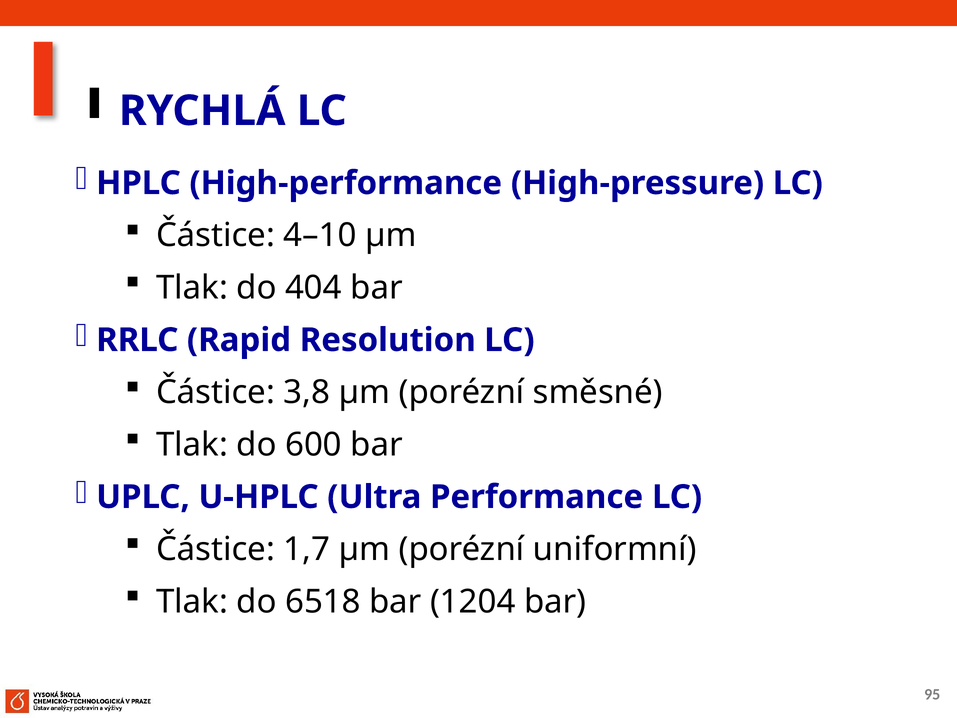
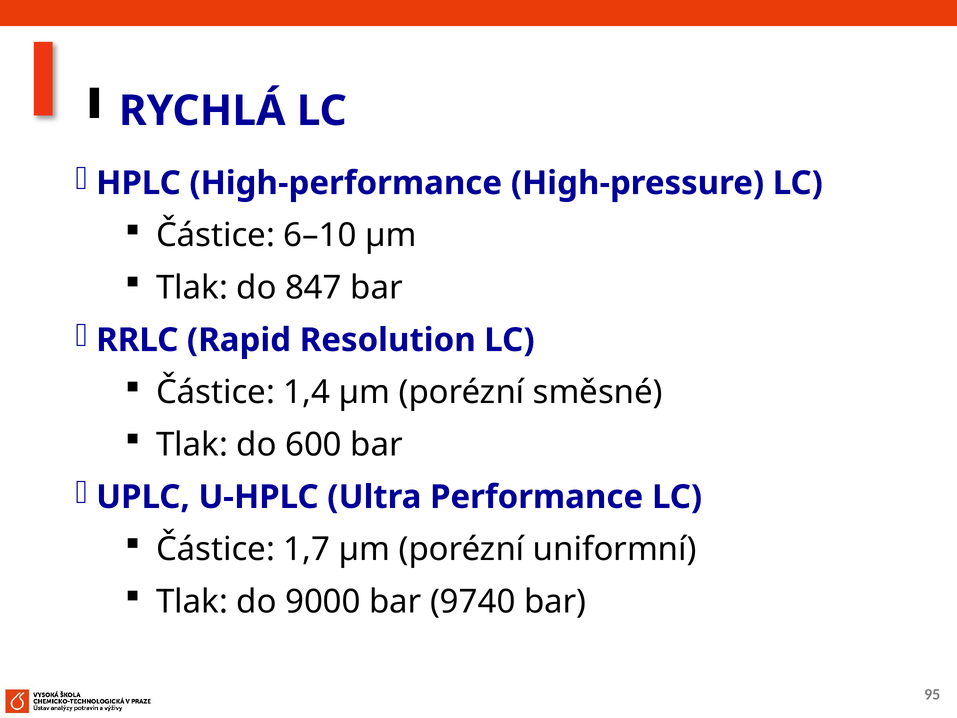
4–10: 4–10 -> 6–10 (320, 235)
404: 404 -> 847 (313, 288)
3,8: 3,8 -> 1,4 (307, 392)
6518: 6518 -> 9000 (323, 601)
1204: 1204 -> 9740 (473, 601)
